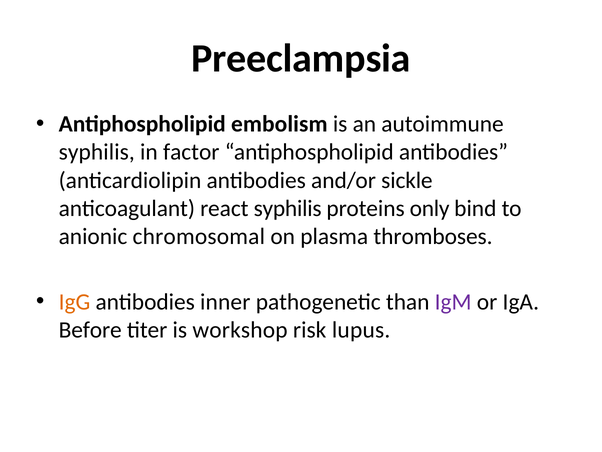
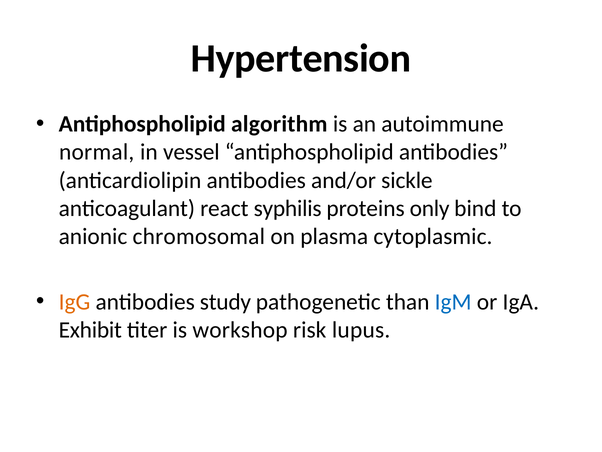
Preeclampsia: Preeclampsia -> Hypertension (301, 59)
embolism: embolism -> algorithm (279, 124)
syphilis: syphilis -> normal (97, 152)
factor: factor -> vessel (191, 152)
thromboses: thromboses -> cytoplasmic (433, 236)
inner: inner -> study (225, 302)
IgM colour: purple -> blue (453, 302)
Before: Before -> Exhibit (90, 330)
